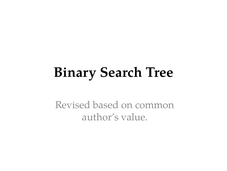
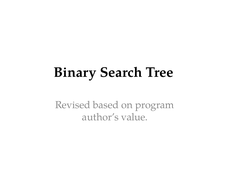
common: common -> program (155, 104)
